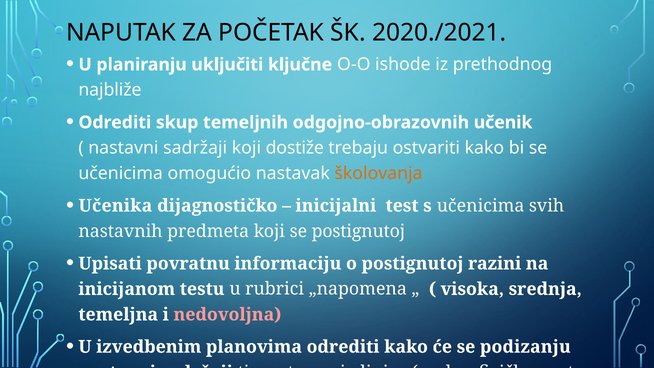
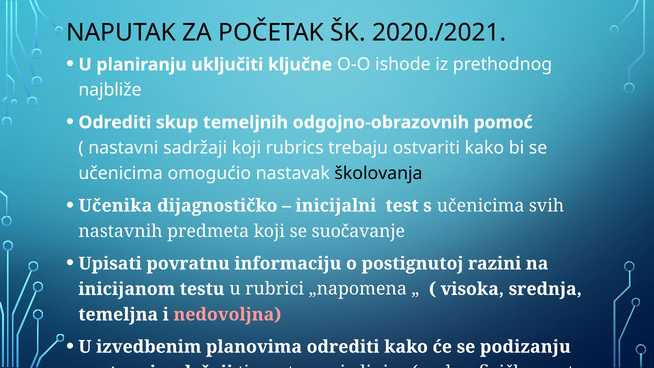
učenik: učenik -> pomoć (503, 122)
dostiže: dostiže -> rubrics (295, 148)
školovanja colour: orange -> black (379, 173)
se postignutoj: postignutoj -> suočavanje (358, 231)
